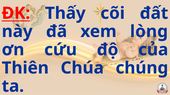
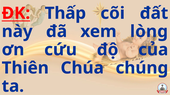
Thấy: Thấy -> Thấp (65, 13)
